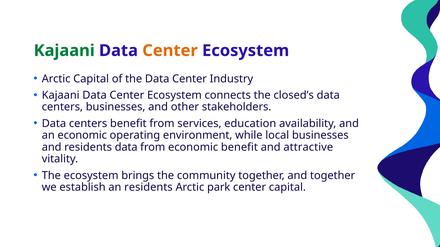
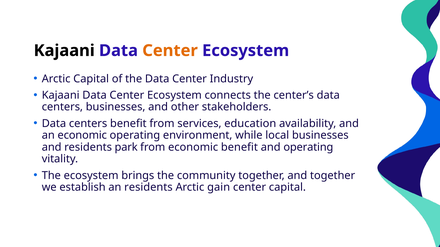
Kajaani colour: green -> black (64, 51)
closed’s: closed’s -> center’s (294, 95)
residents data: data -> park (126, 147)
and attractive: attractive -> operating (308, 147)
park: park -> gain (219, 188)
